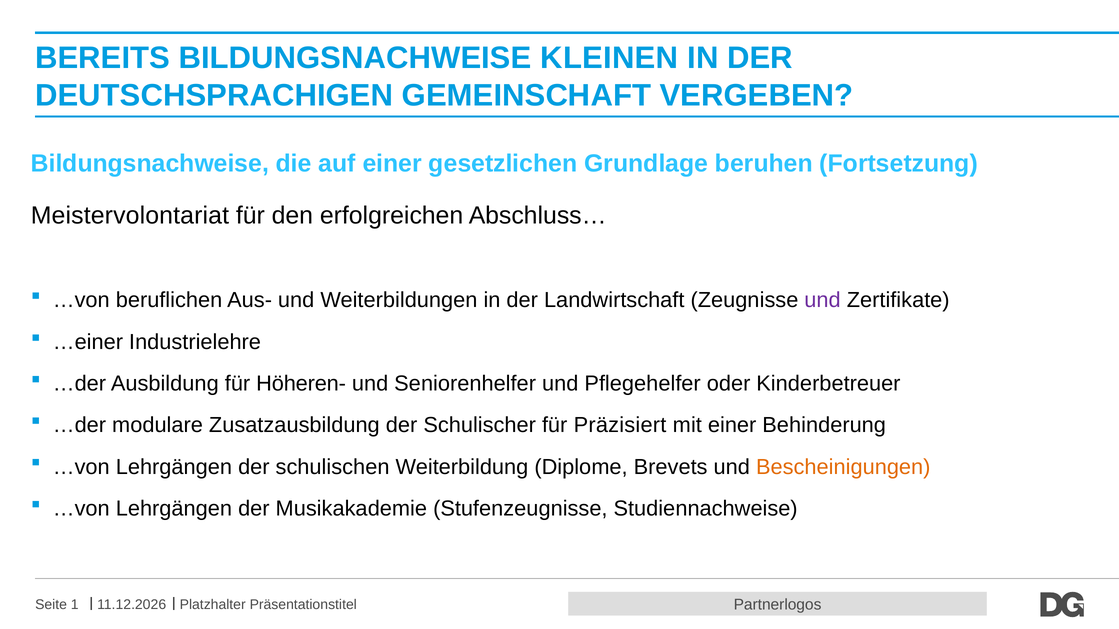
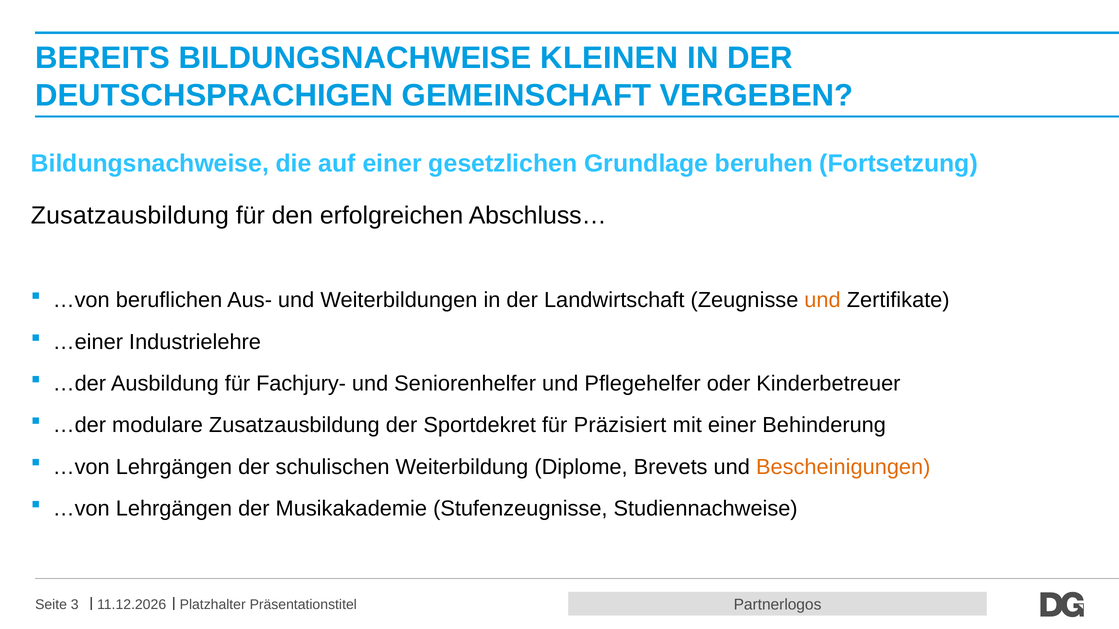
Meistervolontariat: Meistervolontariat -> Zusatzausbildung (130, 216)
und colour: purple -> orange (823, 300)
Höheren-: Höheren- -> Fachjury- (301, 384)
Schulischer: Schulischer -> Sportdekret (480, 426)
1: 1 -> 3 (75, 605)
